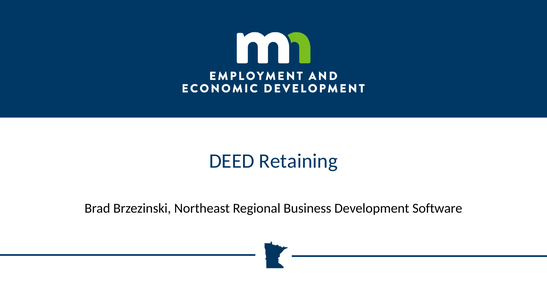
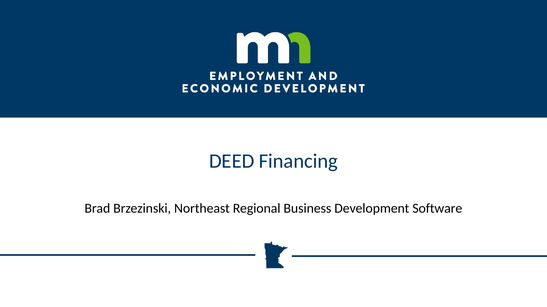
Retaining: Retaining -> Financing (298, 161)
